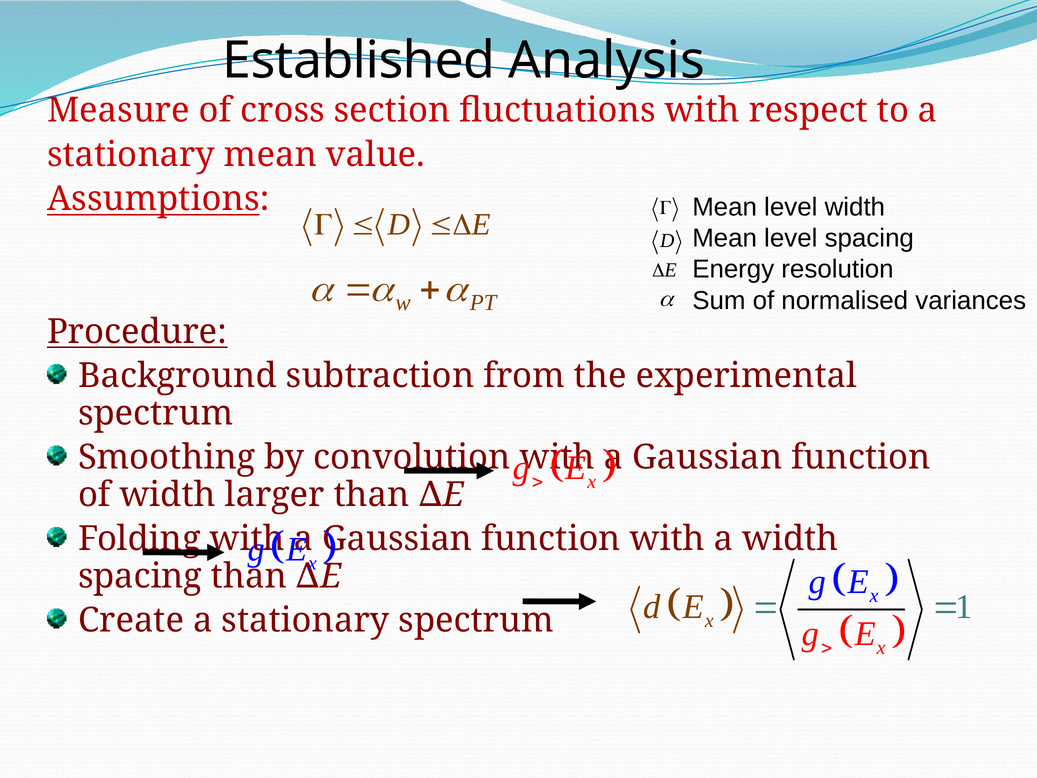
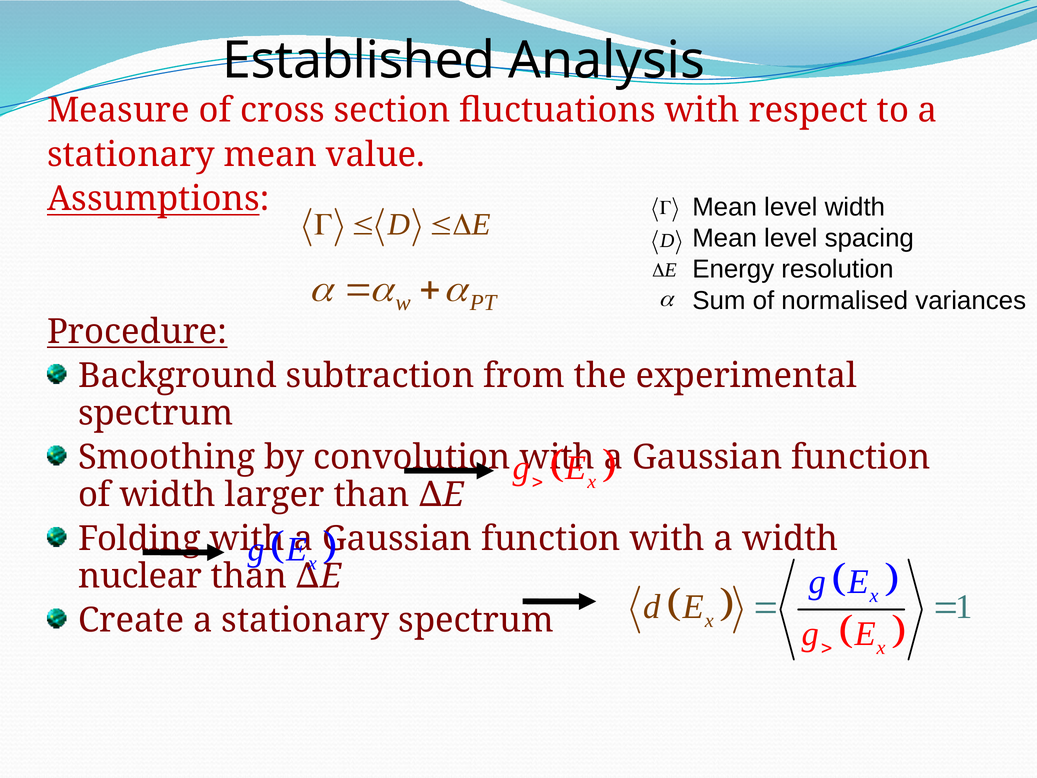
spacing: spacing -> nuclear (140, 576)
